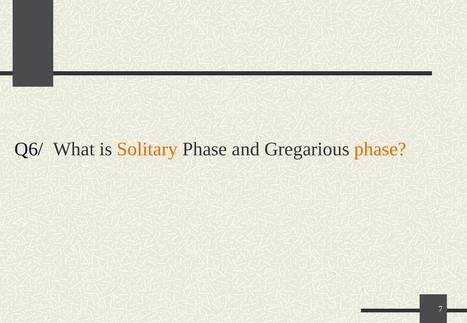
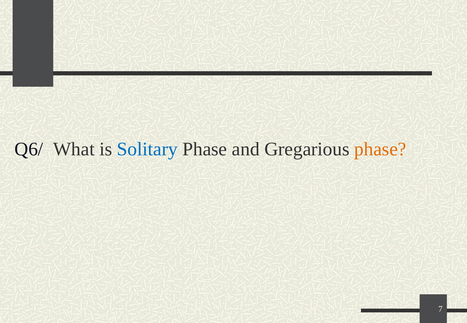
Solitary colour: orange -> blue (147, 149)
